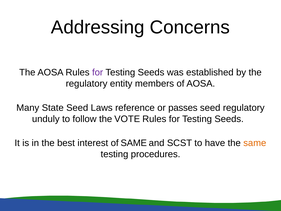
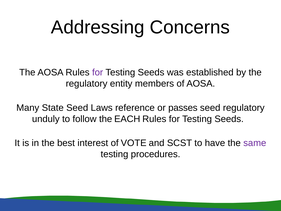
VOTE: VOTE -> EACH (127, 119)
of SAME: SAME -> VOTE (134, 143)
same colour: orange -> purple (255, 143)
